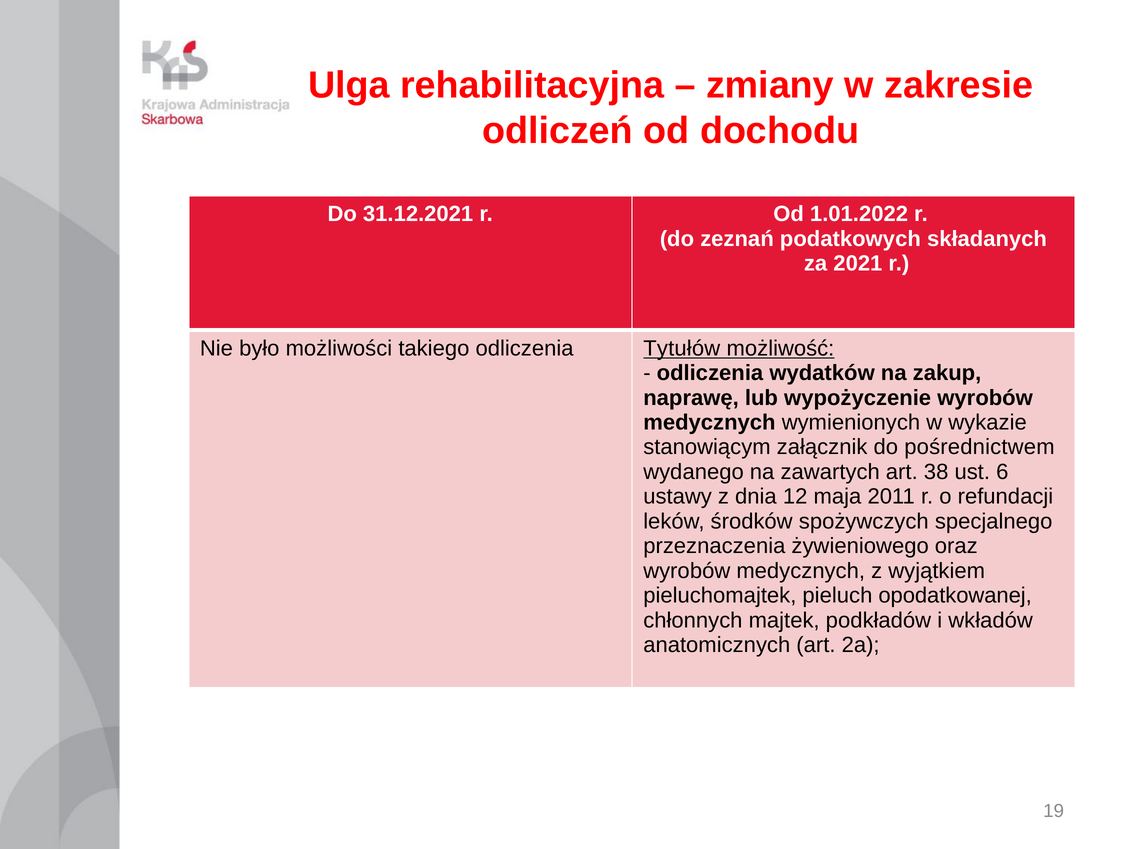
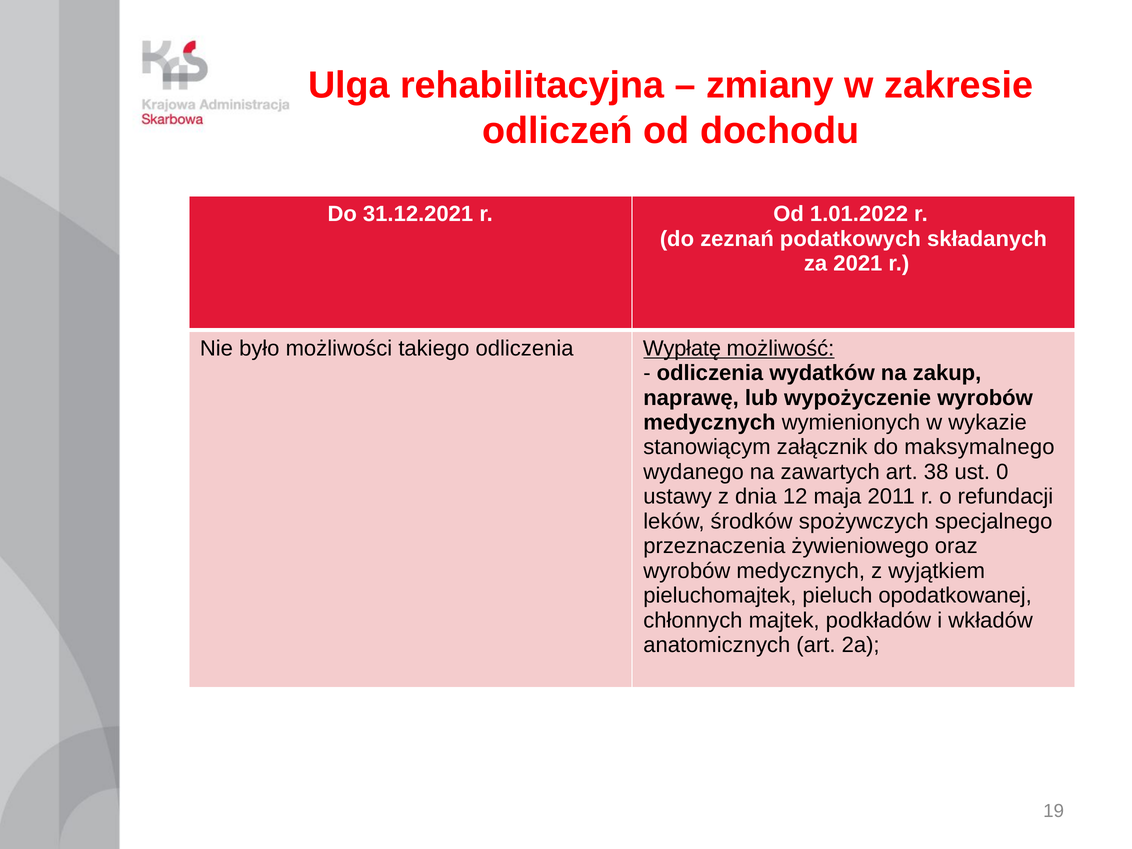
Tytułów: Tytułów -> Wypłatę (682, 348)
pośrednictwem: pośrednictwem -> maksymalnego (979, 447)
6: 6 -> 0 (1002, 472)
